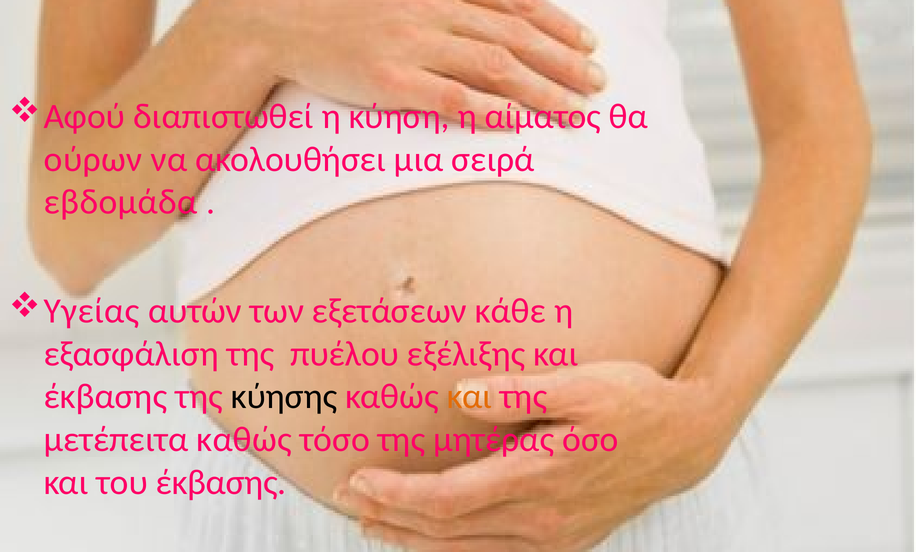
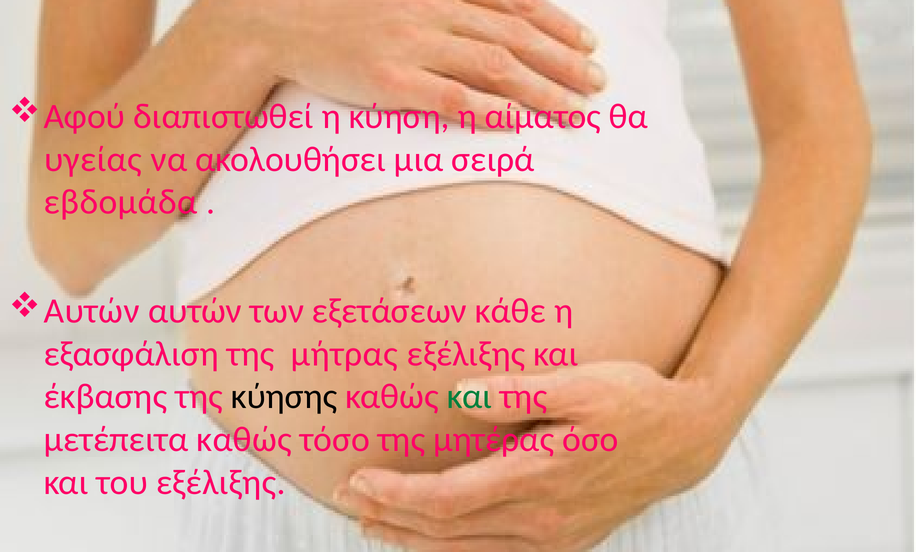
ούρων: ούρων -> υγείας (93, 159)
Υγείας: Υγείας -> Αυτών (92, 311)
πυέλου: πυέλου -> μήτρας (344, 354)
και colour: orange -> green (469, 397)
του έκβασης: έκβασης -> εξέλιξης (221, 482)
